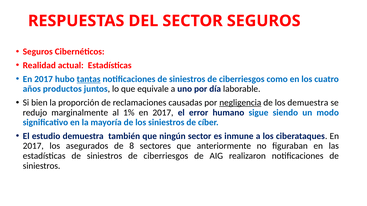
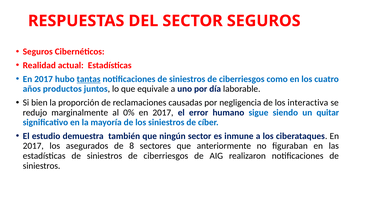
negligencia underline: present -> none (240, 103)
los demuestra: demuestra -> interactiva (308, 103)
1%: 1% -> 0% (129, 113)
modo: modo -> quitar (328, 113)
